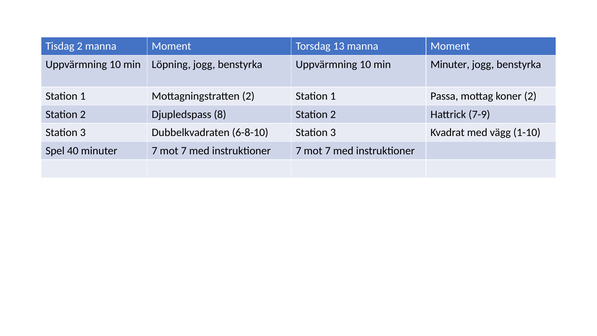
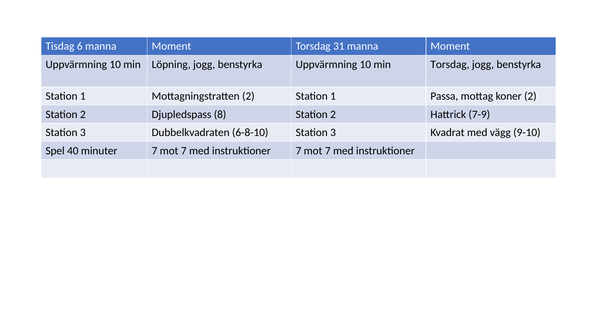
Tisdag 2: 2 -> 6 (80, 46)
13: 13 -> 31 (339, 46)
min Minuter: Minuter -> Torsdag (450, 64)
1-10: 1-10 -> 9-10 (527, 132)
